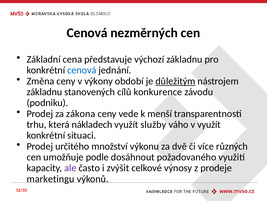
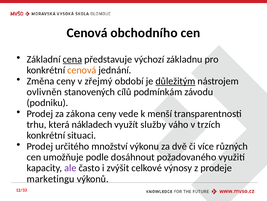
nezměrných: nezměrných -> obchodního (144, 33)
cena underline: none -> present (72, 59)
cenová colour: blue -> orange (82, 70)
výkony: výkony -> zřejmý (99, 81)
základnu: základnu -> ovlivněn (44, 92)
konkurence: konkurence -> podmínkám (158, 92)
v využít: využít -> trzích (209, 124)
